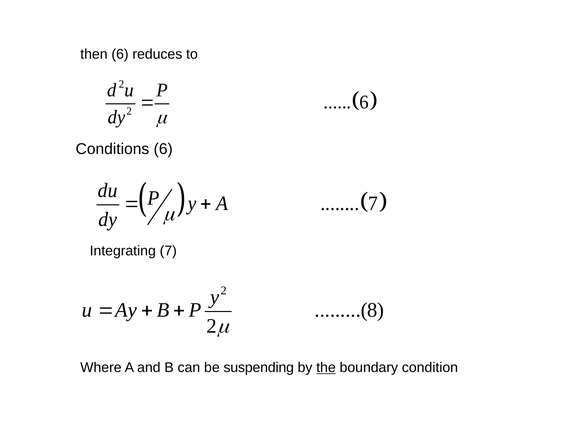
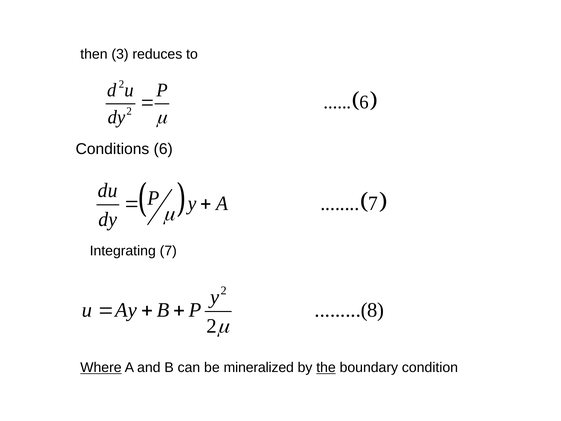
then 6: 6 -> 3 (120, 54)
Where underline: none -> present (101, 367)
suspending: suspending -> mineralized (259, 367)
